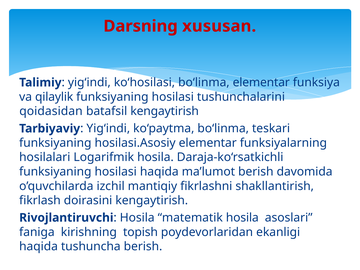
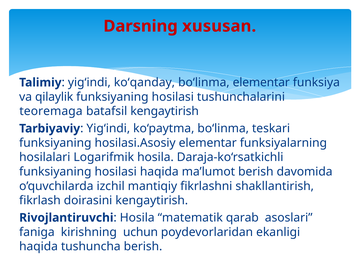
ko‘hosilasi: ko‘hosilasi -> ko‘qanday (144, 82)
qoidasidan: qoidasidan -> teoremaga (51, 111)
matematik hosila: hosila -> qarab (242, 218)
topish: topish -> uchun (140, 232)
